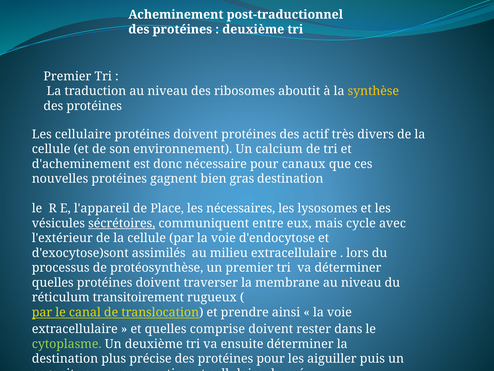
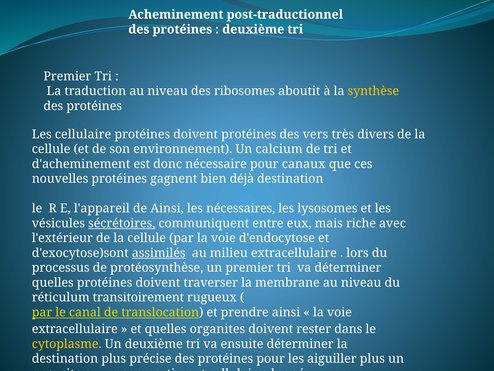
actif: actif -> vers (315, 134)
gras: gras -> déjà (242, 179)
de Place: Place -> Ainsi (167, 208)
cycle: cycle -> riche (361, 223)
assimilés underline: none -> present (159, 253)
comprise: comprise -> organites (217, 329)
cytoplasme colour: light green -> yellow (67, 344)
aiguiller puis: puis -> plus (372, 358)
